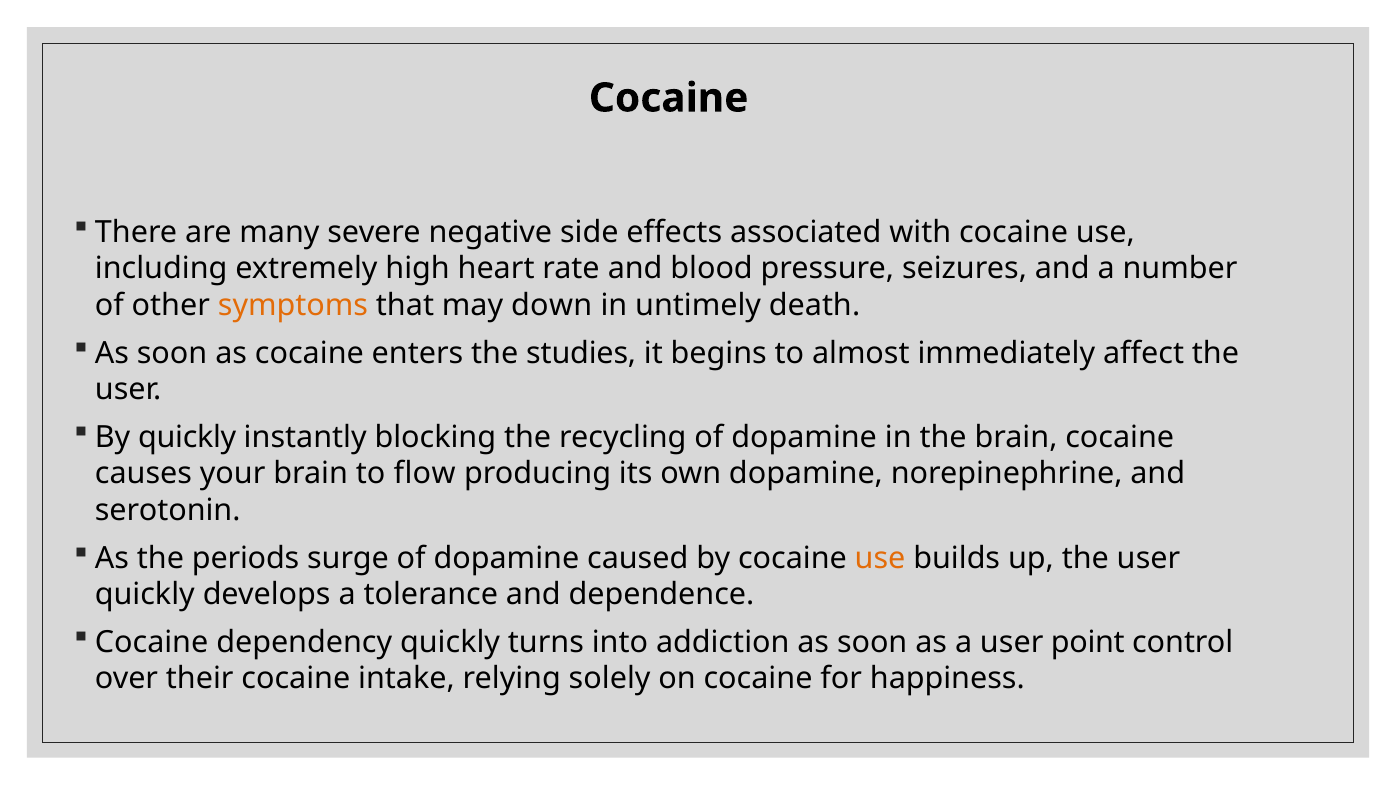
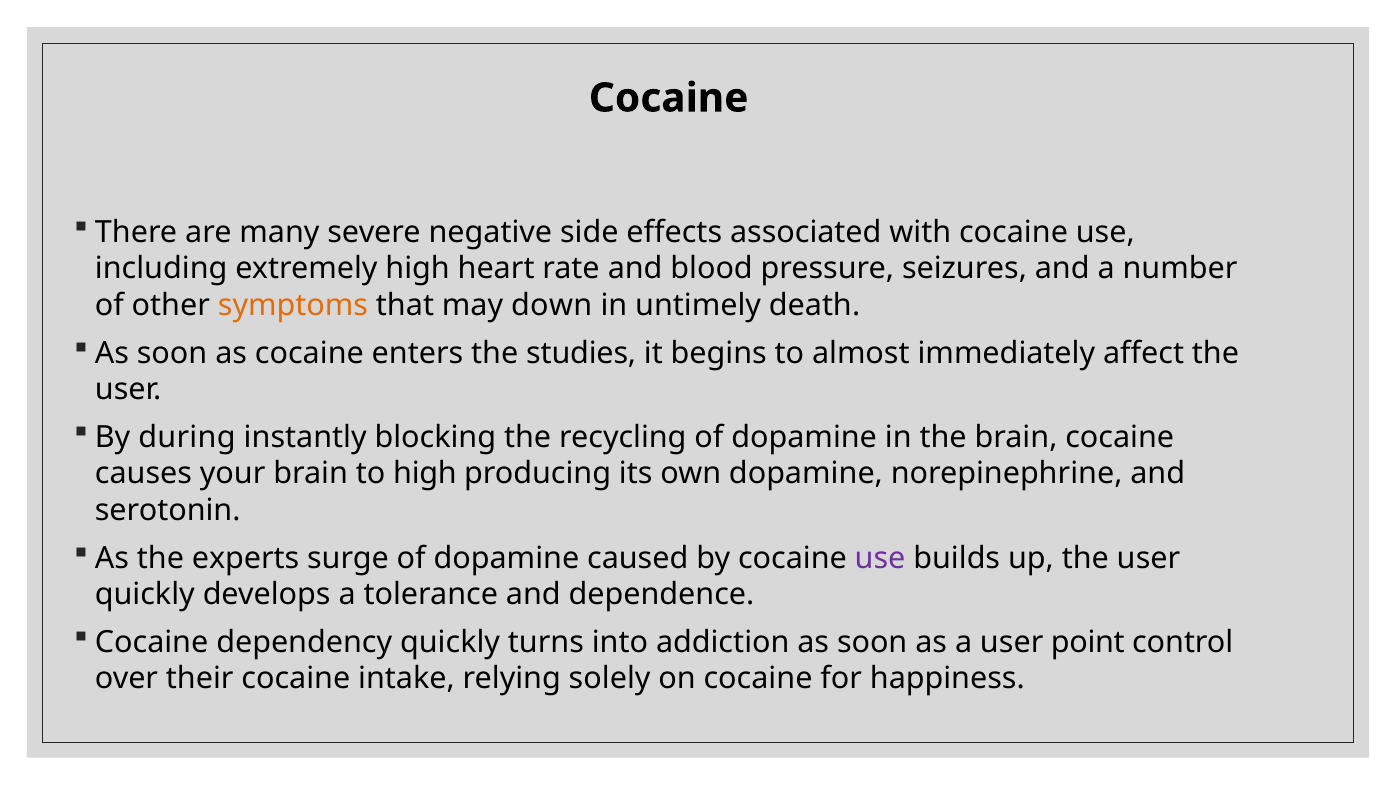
By quickly: quickly -> during (187, 438)
to flow: flow -> high (425, 474)
periods: periods -> experts (246, 558)
use colour: orange -> purple (880, 558)
